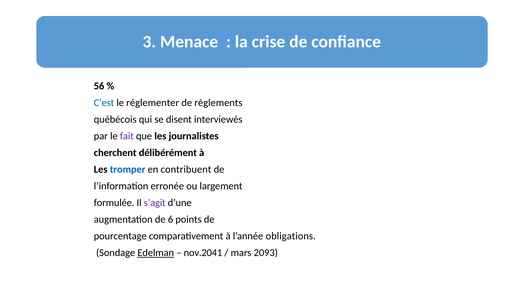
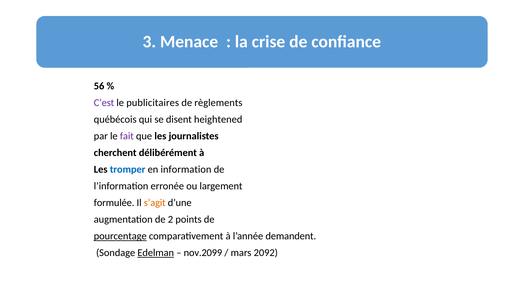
C’est colour: blue -> purple (104, 103)
réglementer: réglementer -> publicitaires (153, 103)
interviewés: interviewés -> heightened (218, 119)
contribuent: contribuent -> information (186, 169)
s’agit colour: purple -> orange (155, 203)
6: 6 -> 2 (171, 219)
pourcentage underline: none -> present (120, 236)
obligations: obligations -> demandent (291, 236)
nov.2041: nov.2041 -> nov.2099 (203, 253)
2093: 2093 -> 2092 (266, 253)
